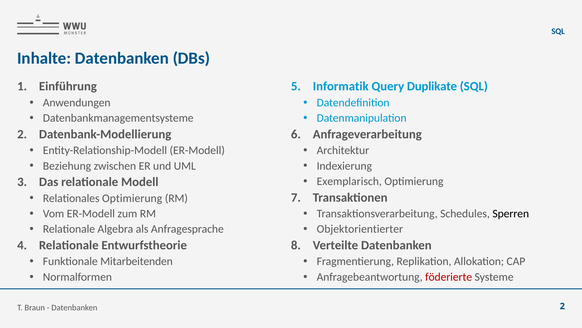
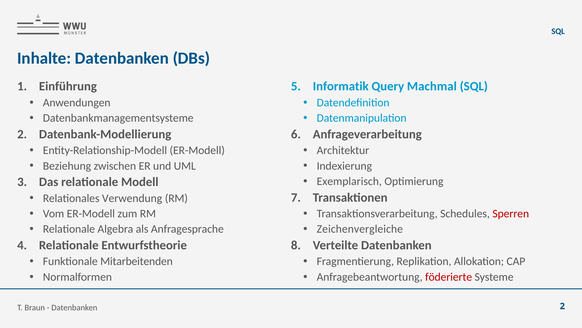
Duplikate: Duplikate -> Machmal (432, 86)
Relationales Optimierung: Optimierung -> Verwendung (132, 198)
Sperren colour: black -> red (511, 213)
Objektorientierter: Objektorientierter -> Zeichenvergleiche (360, 229)
